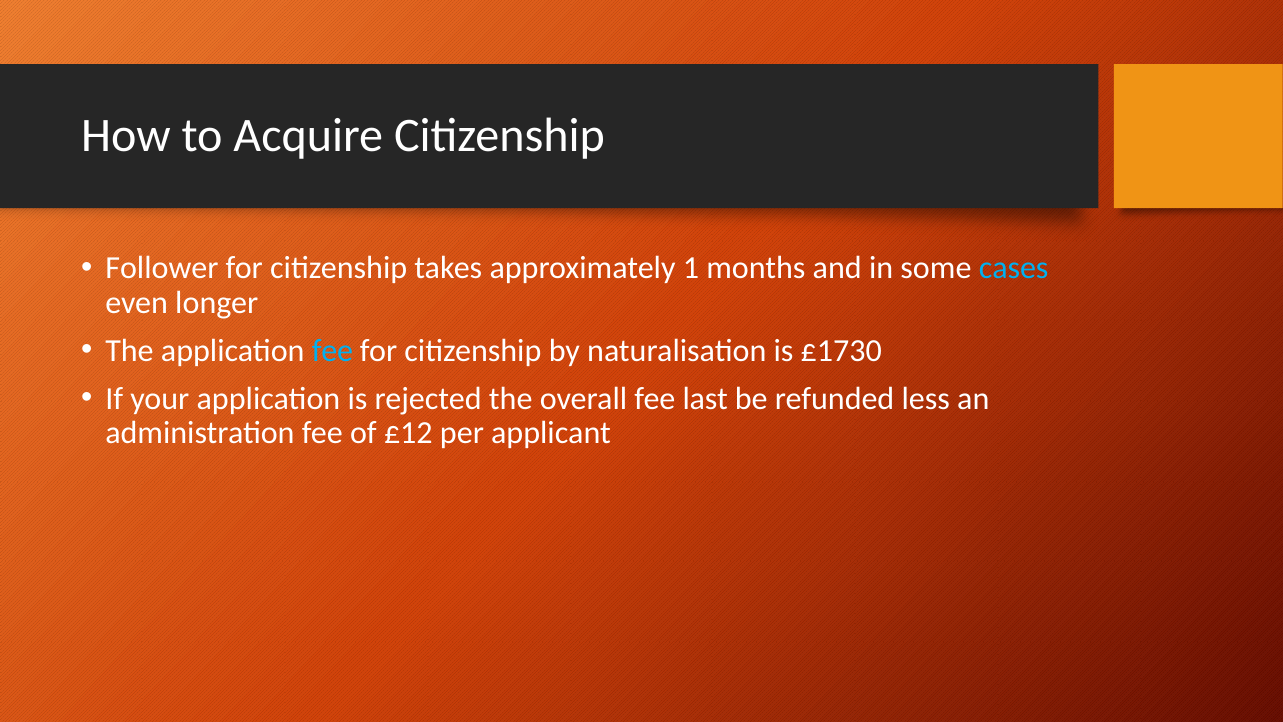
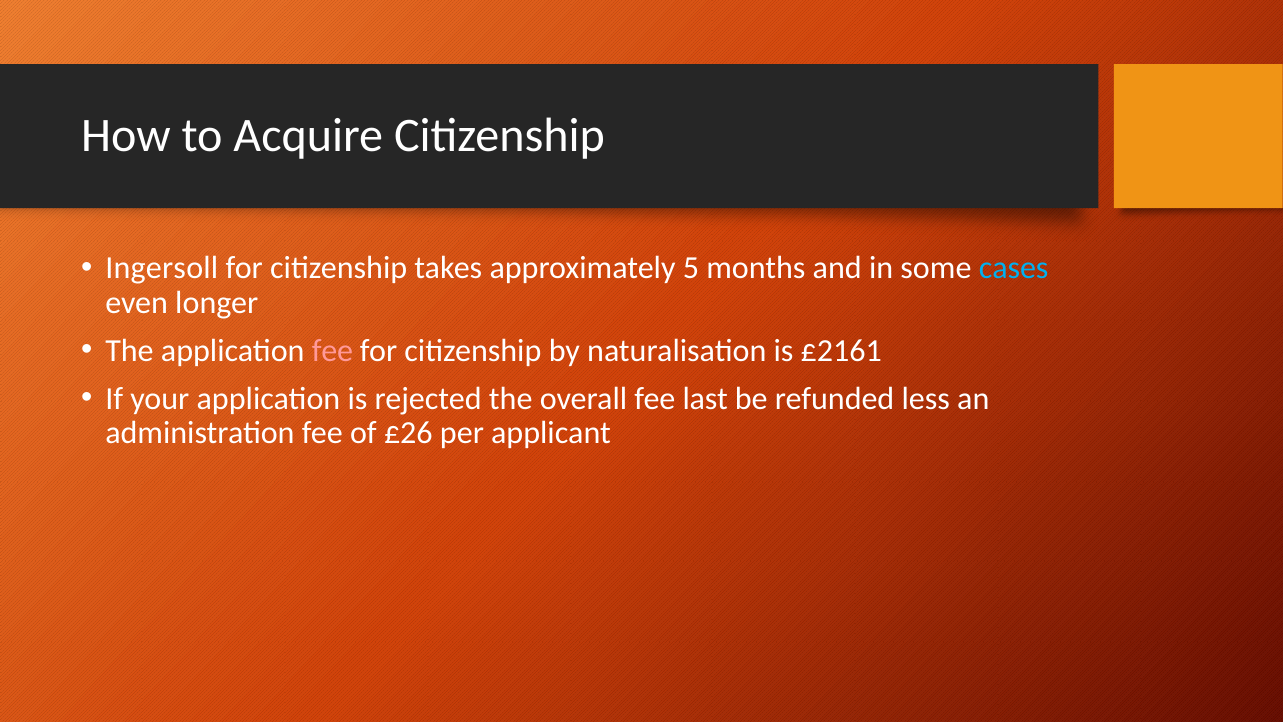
Follower: Follower -> Ingersoll (162, 268)
1: 1 -> 5 (691, 268)
fee colour: light blue -> pink (332, 350)
£1730: £1730 -> £2161 (841, 350)
£12: £12 -> £26 (408, 433)
